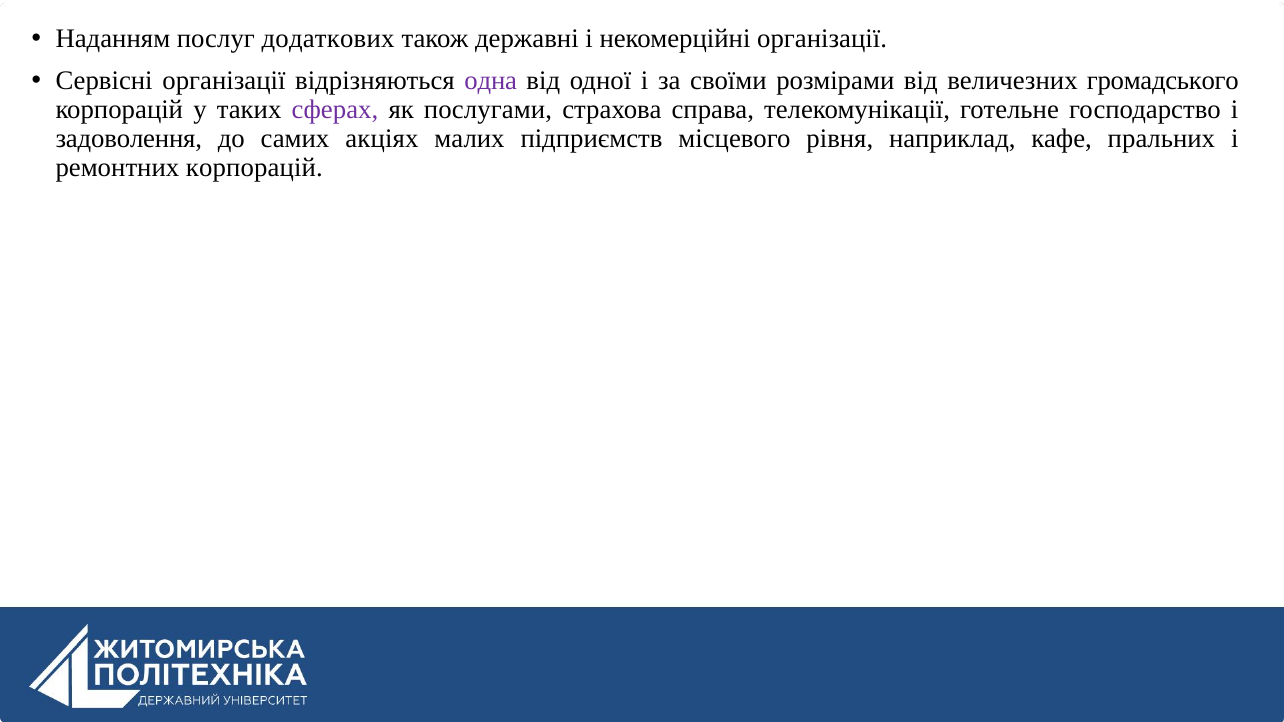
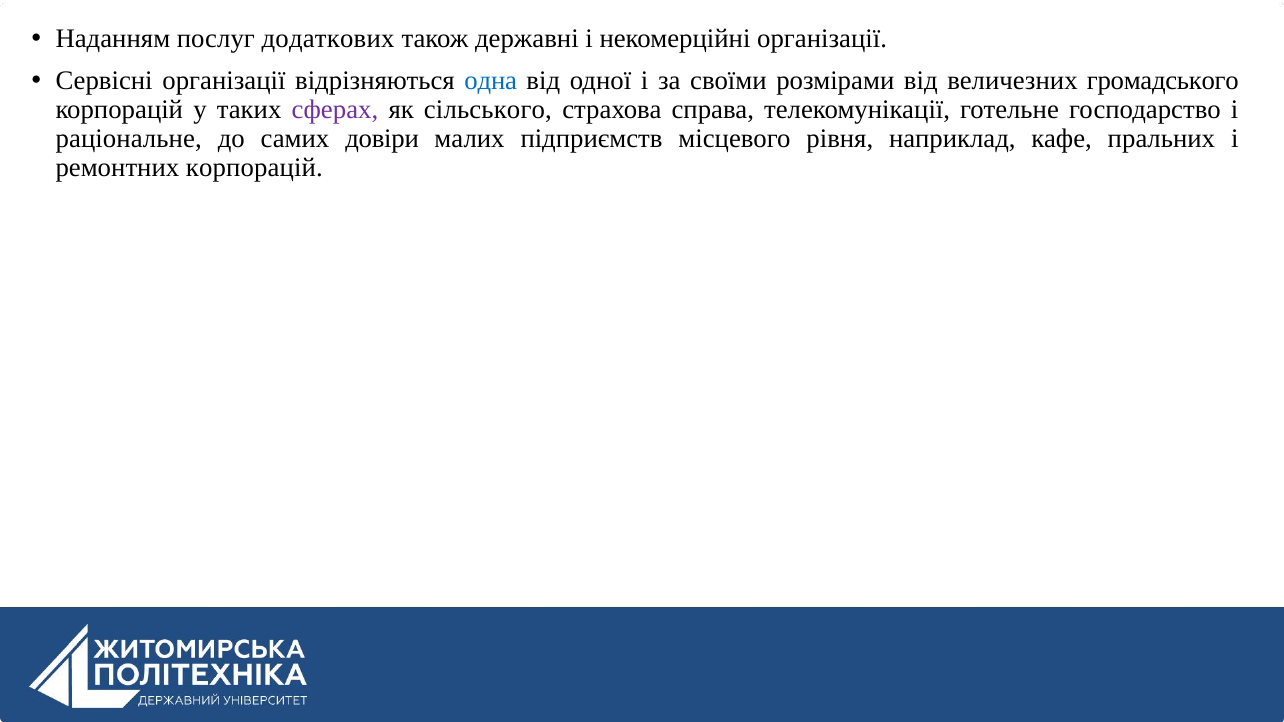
одна colour: purple -> blue (491, 81)
послугами: послугами -> сільського (488, 110)
задоволення: задоволення -> раціональне (129, 139)
акціях: акціях -> довіри (382, 139)
